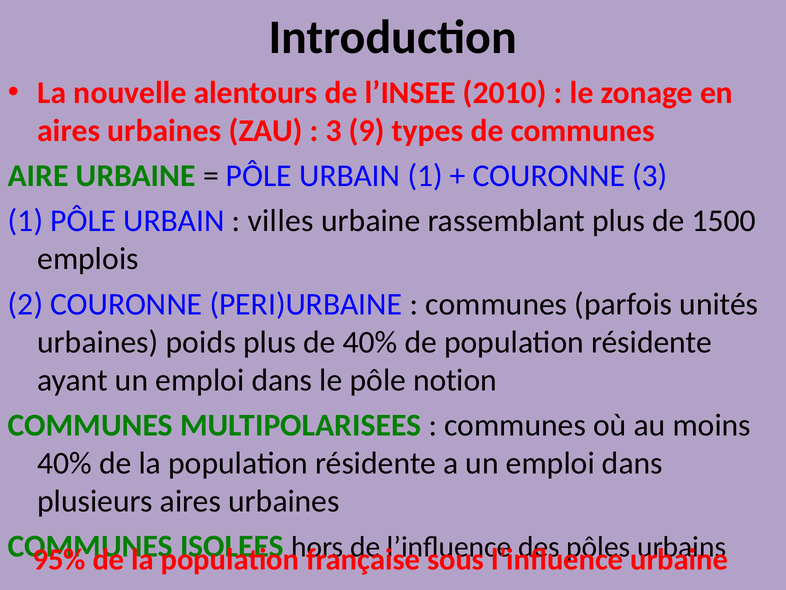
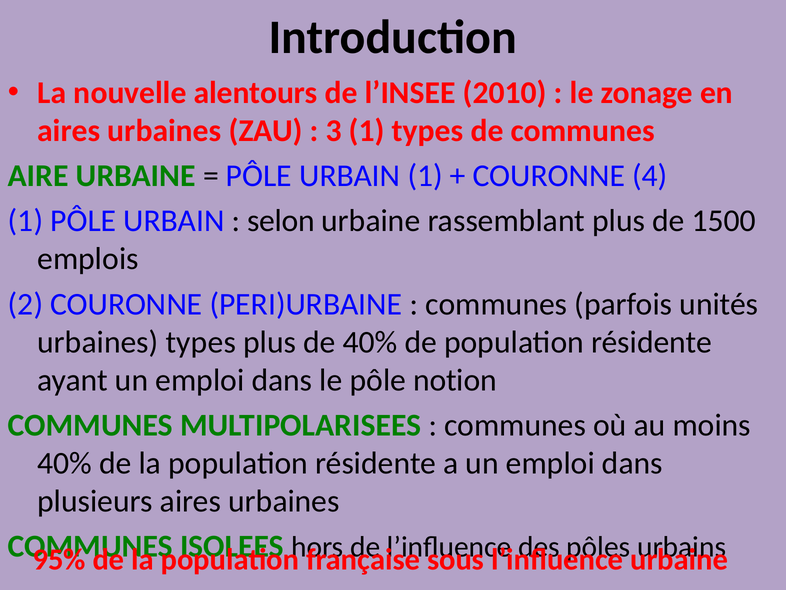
3 9: 9 -> 1 (367, 131)
COURONNE 3: 3 -> 4 (650, 176)
villes: villes -> selon (281, 221)
urbaines poids: poids -> types (201, 342)
